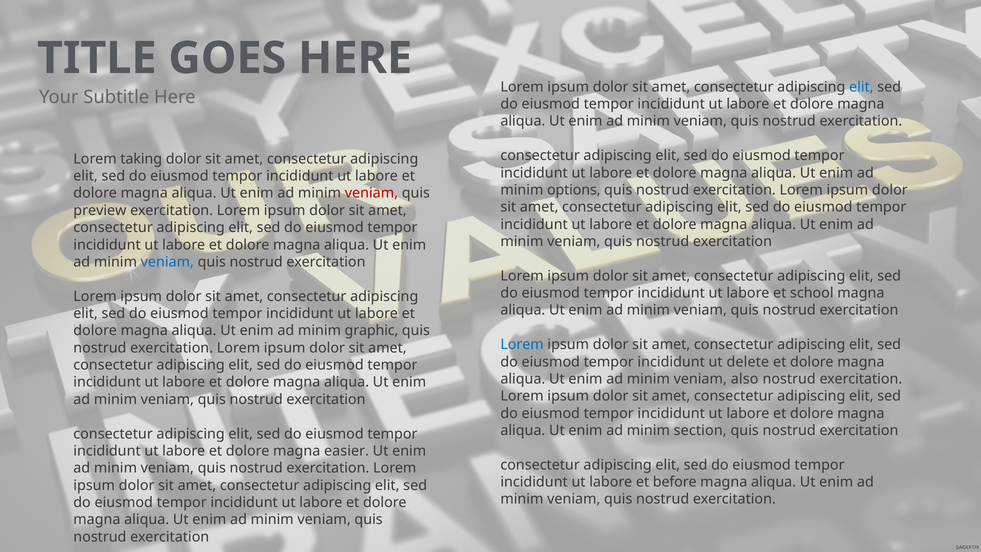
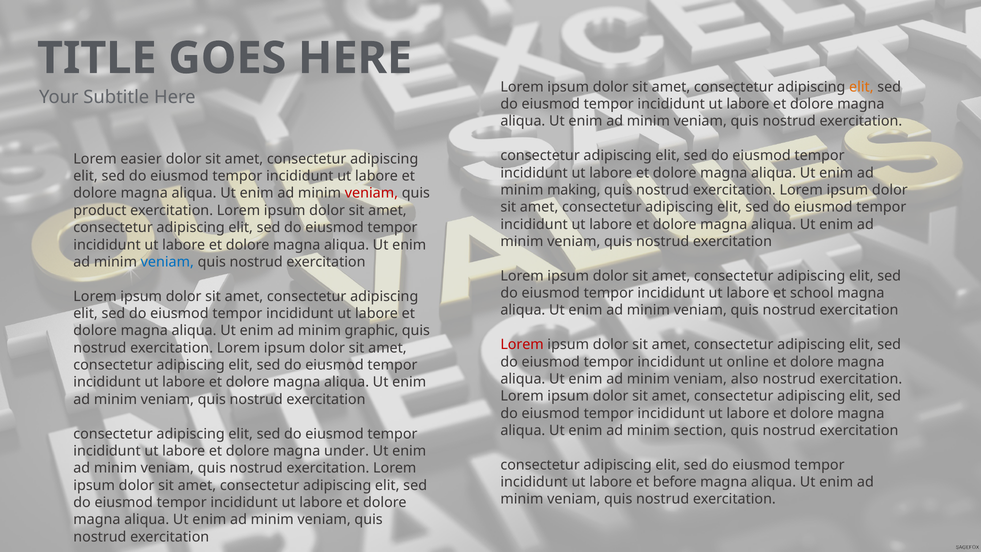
elit colour: blue -> orange (861, 87)
taking: taking -> easier (141, 159)
options: options -> making (574, 190)
preview: preview -> product (100, 210)
Lorem colour: blue -> red (522, 344)
delete: delete -> online (748, 362)
easier: easier -> under (347, 451)
